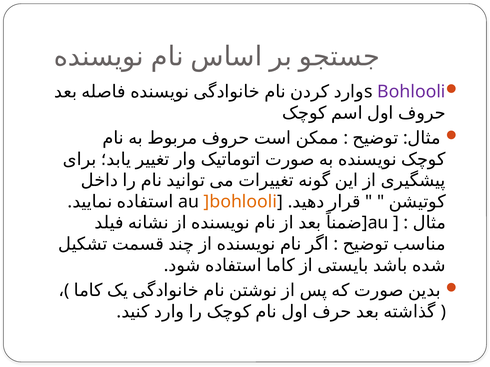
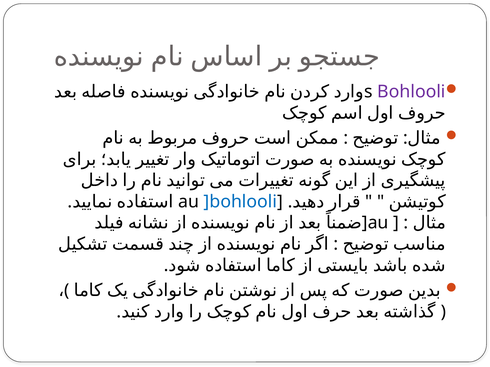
bohlooli colour: orange -> blue (240, 202)
